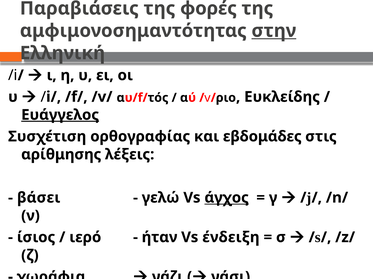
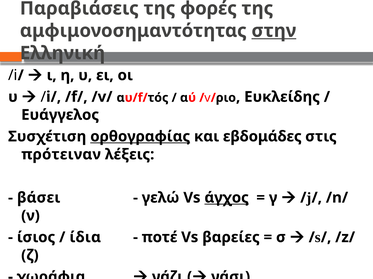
Ευάγγελος underline: present -> none (60, 115)
ορθογραφίας underline: none -> present (140, 137)
αρίθμησης: αρίθμησης -> πρότειναν (61, 155)
ιερό: ιερό -> ίδια (85, 238)
ήταν: ήταν -> ποτέ (160, 238)
ένδειξη: ένδειξη -> βαρείες (231, 238)
